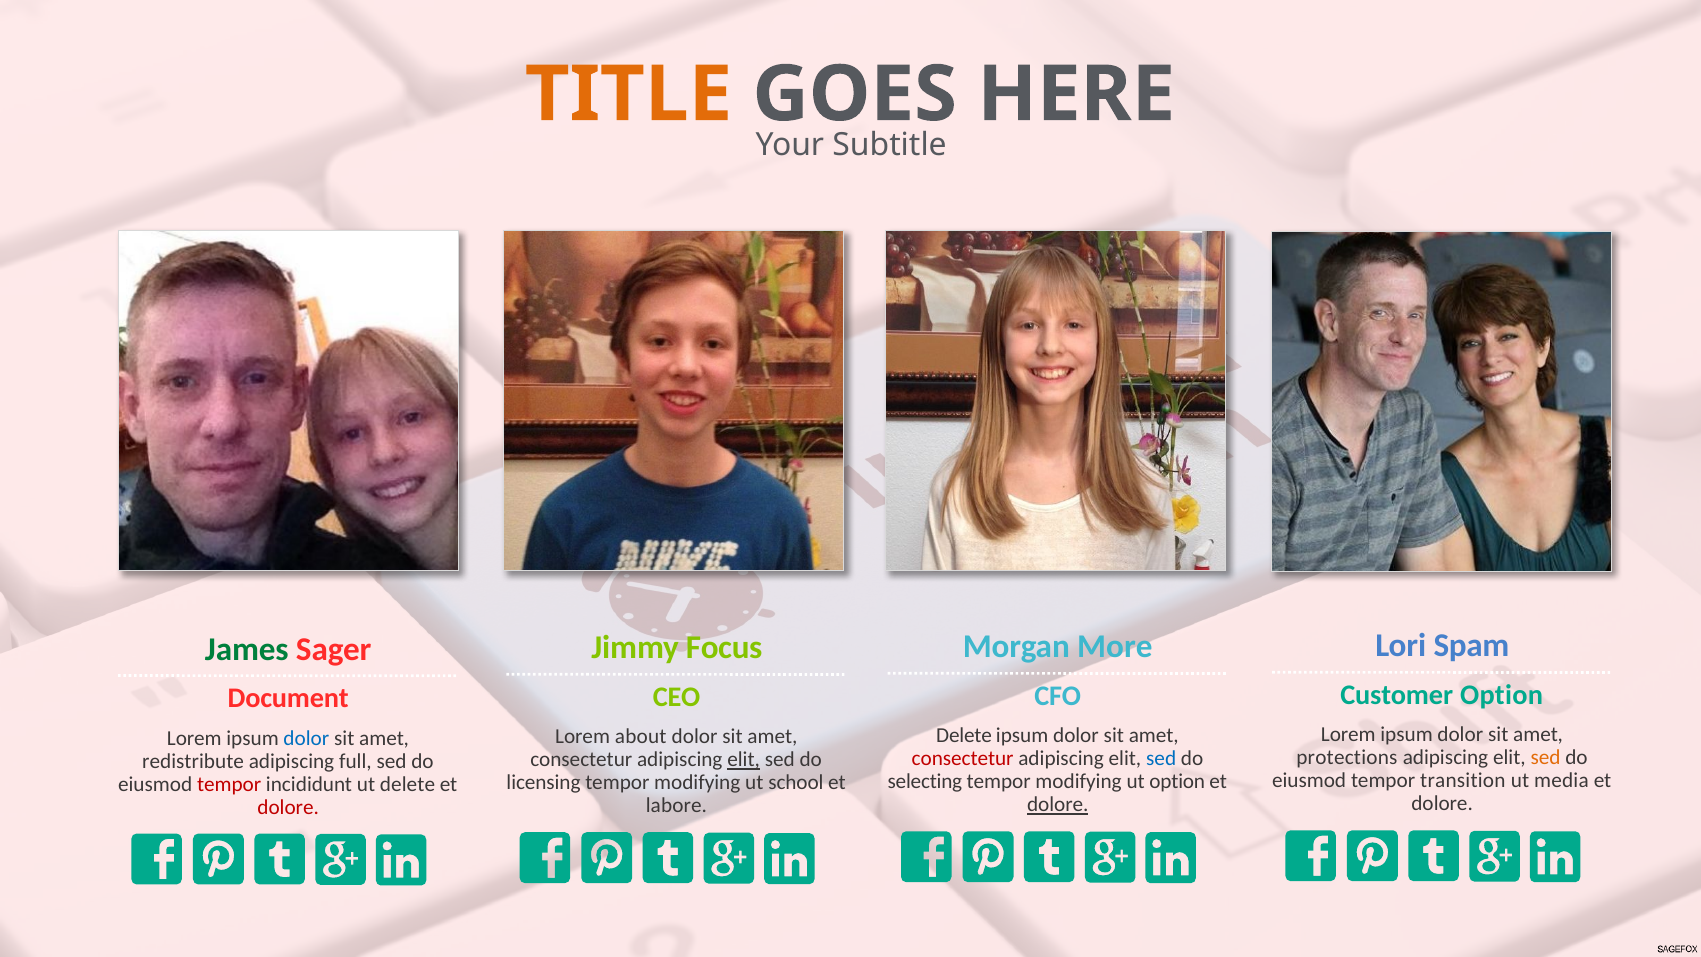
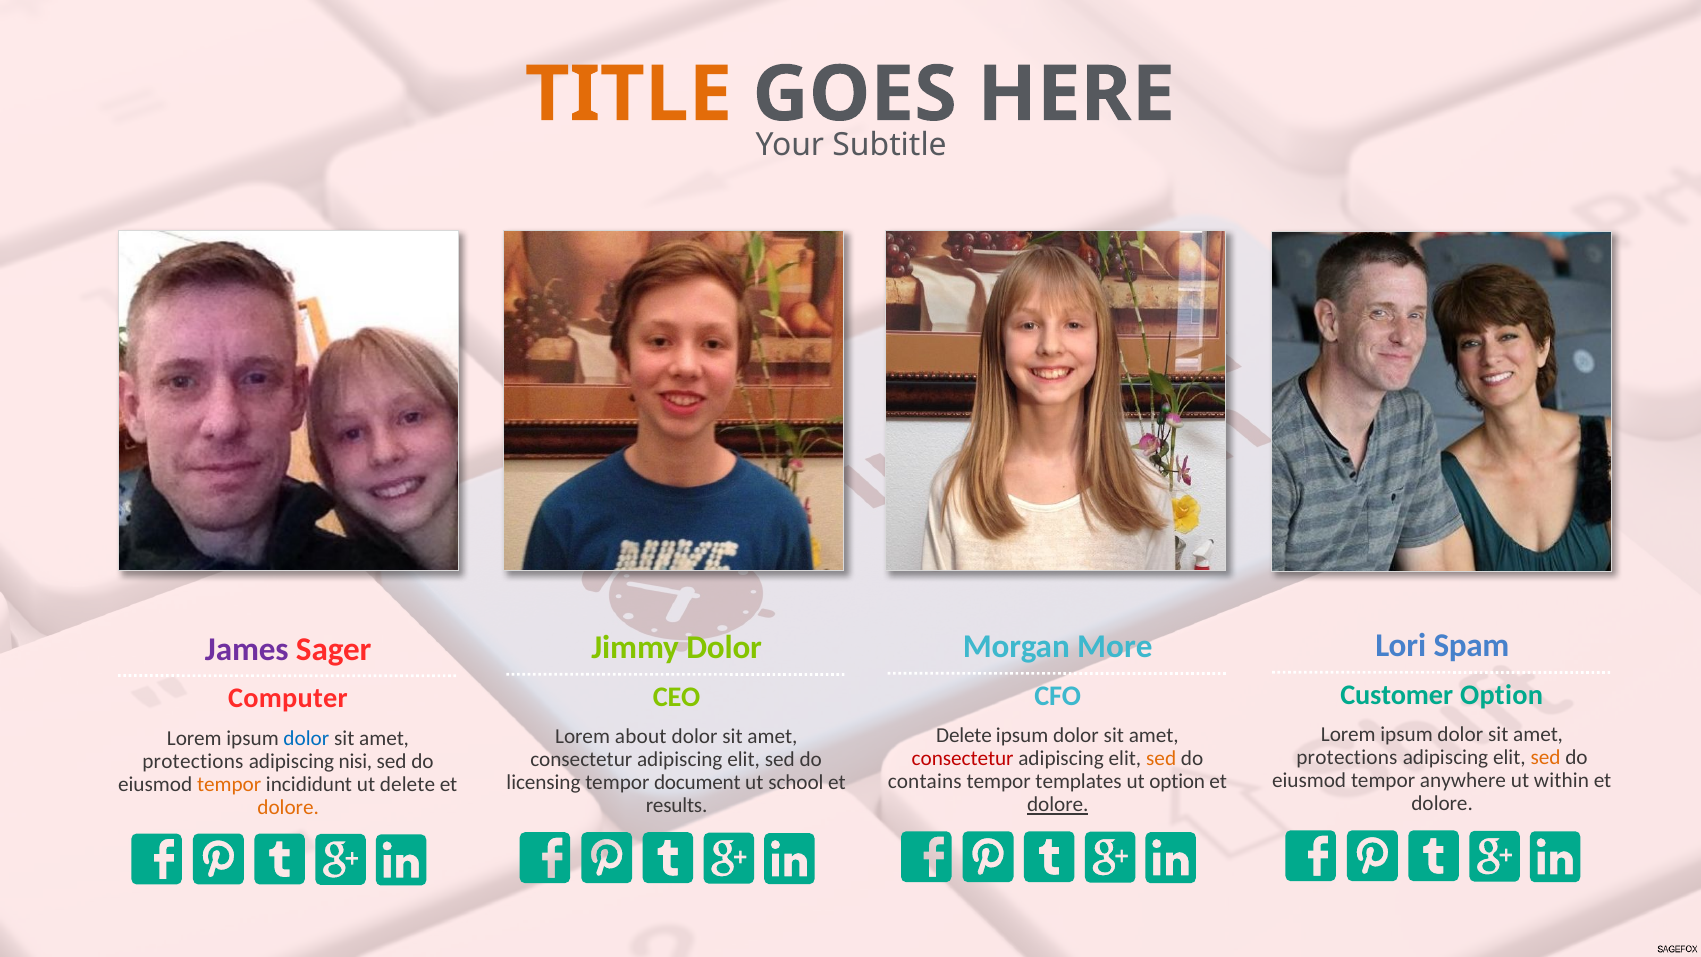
Jimmy Focus: Focus -> Dolor (724, 648)
James colour: green -> purple (247, 649)
Document: Document -> Computer (288, 698)
sed colour: blue -> orange (1161, 759)
elit underline: present -> none (744, 760)
redistribute: redistribute -> protections (193, 761)
full: full -> nisi (355, 761)
transition: transition -> anywhere (1463, 781)
media: media -> within (1561, 781)
selecting: selecting -> contains (925, 782)
modifying: modifying -> templates (1079, 782)
modifying: modifying -> document (697, 783)
tempor colour: red -> orange (229, 784)
labore: labore -> results (677, 806)
dolore colour: red -> orange (288, 807)
